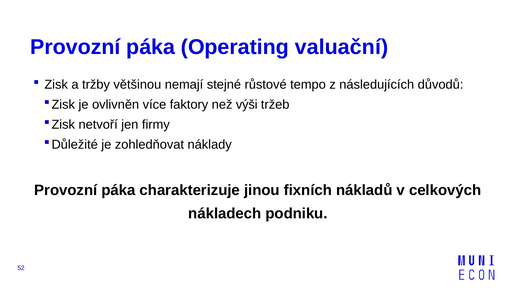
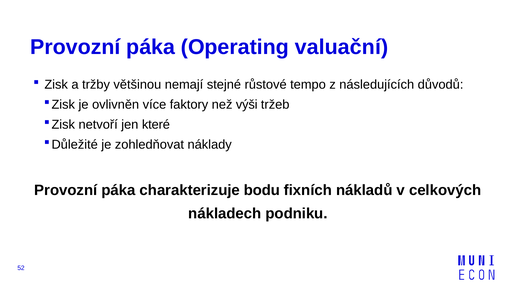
firmy: firmy -> které (156, 124)
jinou: jinou -> bodu (262, 190)
